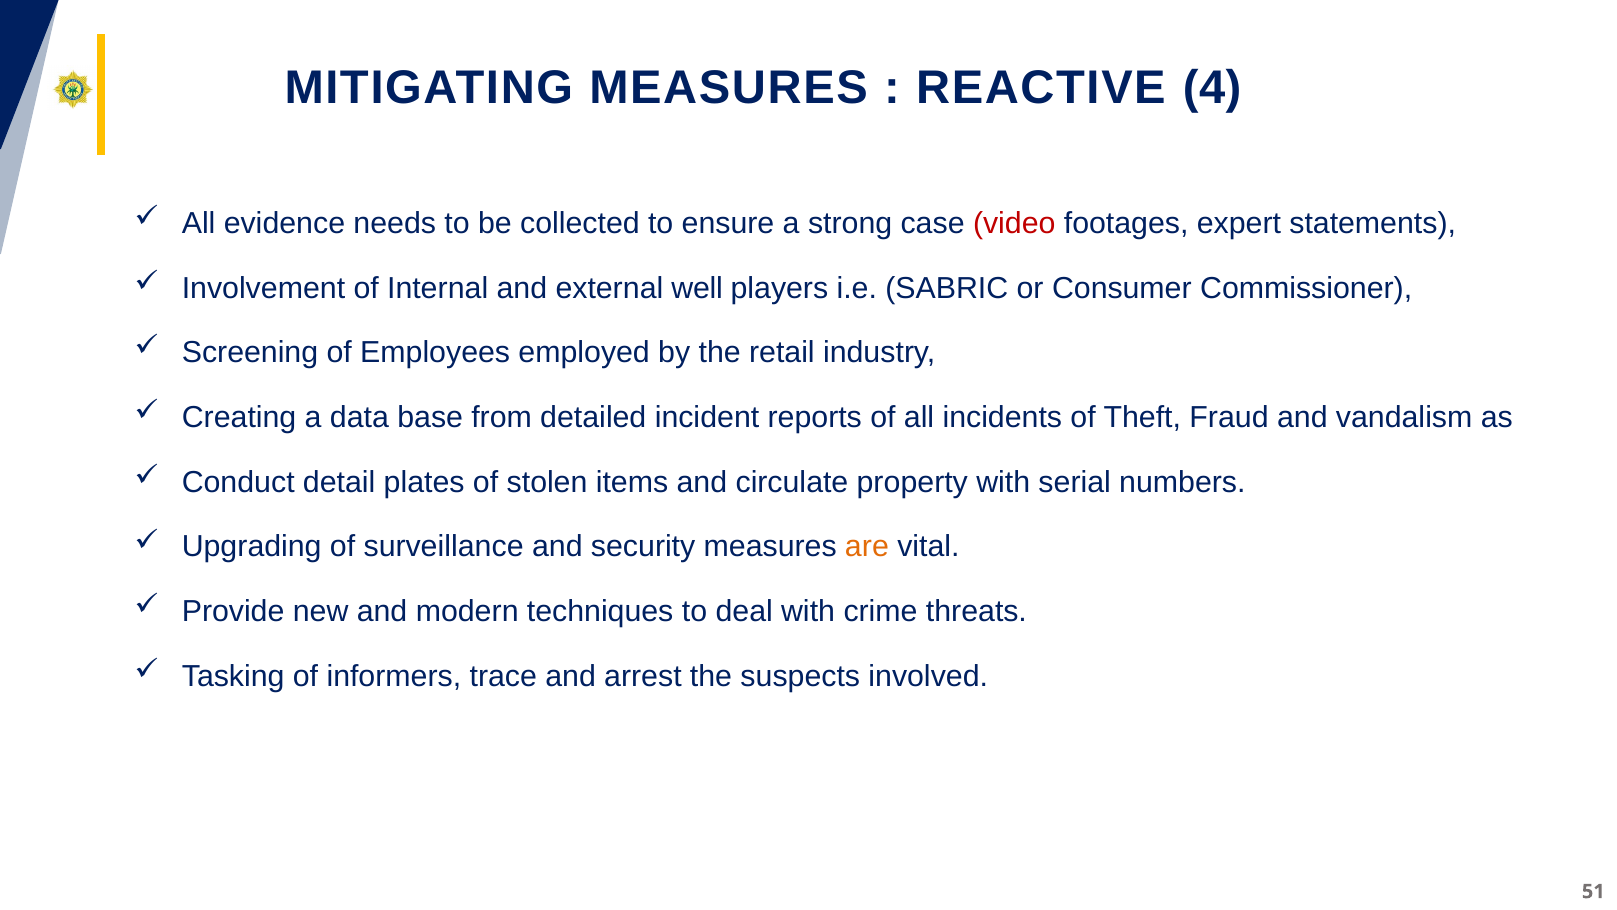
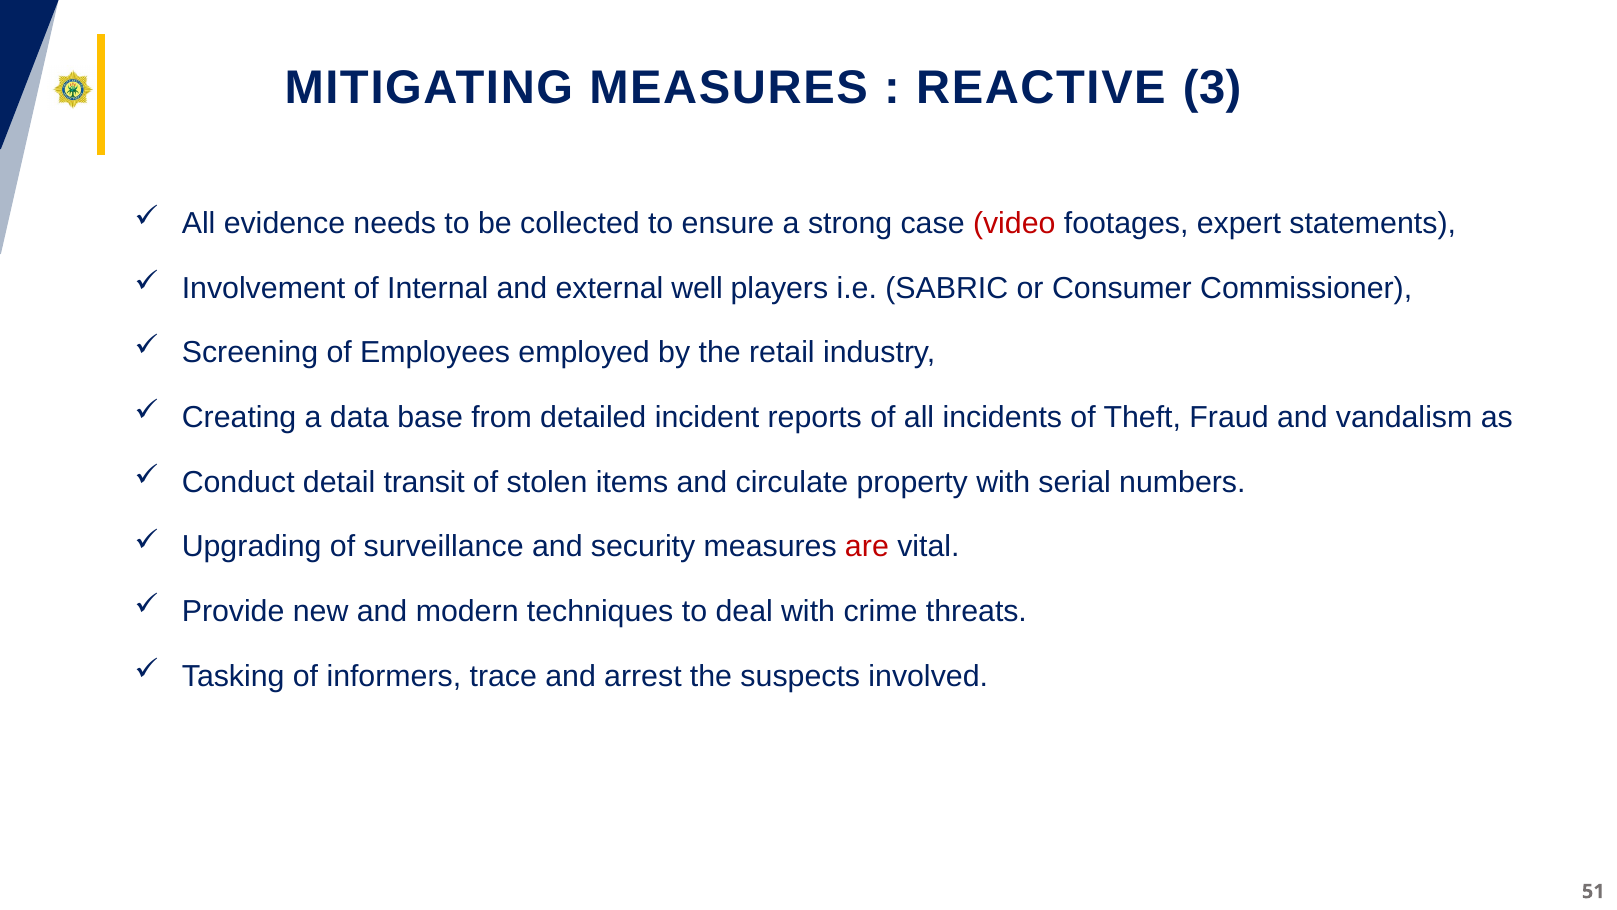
4: 4 -> 3 (1212, 88)
plates: plates -> transit (424, 482)
are colour: orange -> red (867, 547)
